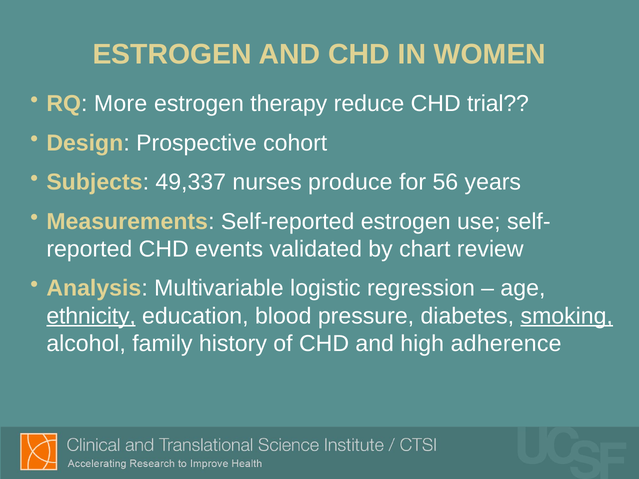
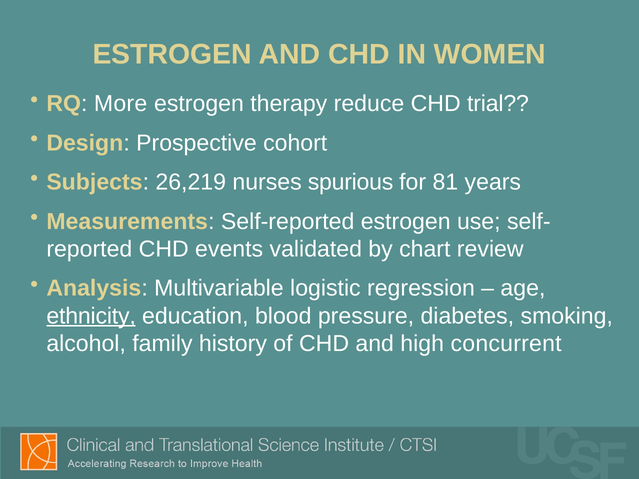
49,337: 49,337 -> 26,219 (191, 182)
produce: produce -> spurious (351, 182)
56: 56 -> 81 (445, 182)
smoking underline: present -> none (567, 316)
adherence: adherence -> concurrent (506, 344)
